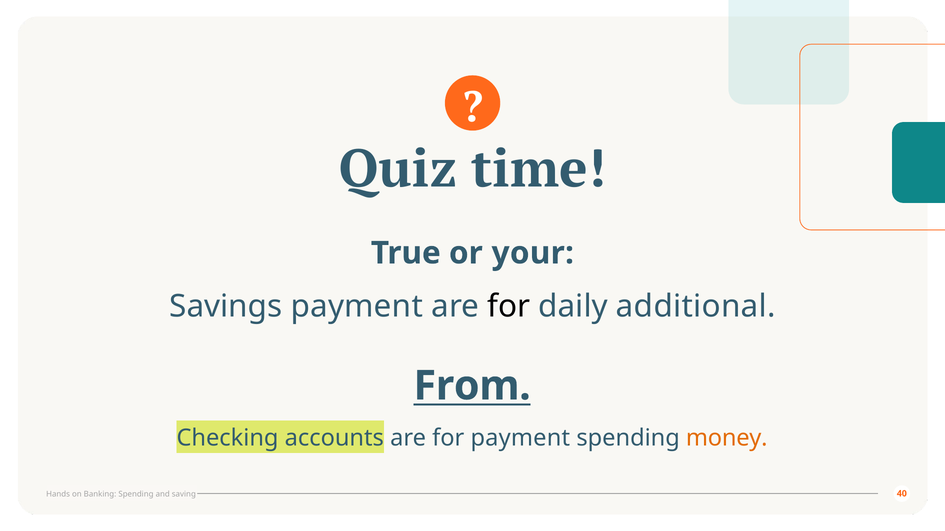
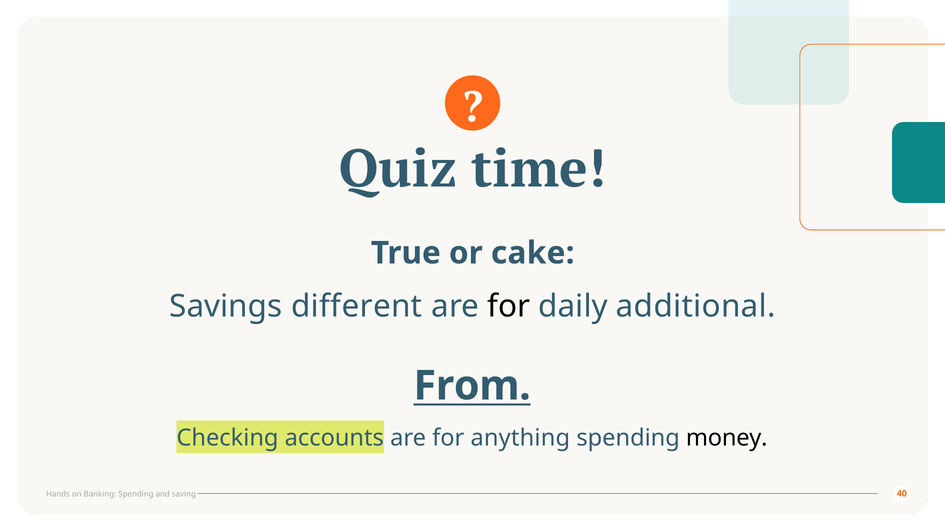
your: your -> cake (533, 253)
Savings payment: payment -> different (357, 307)
for payment: payment -> anything (520, 439)
money colour: orange -> black (727, 439)
